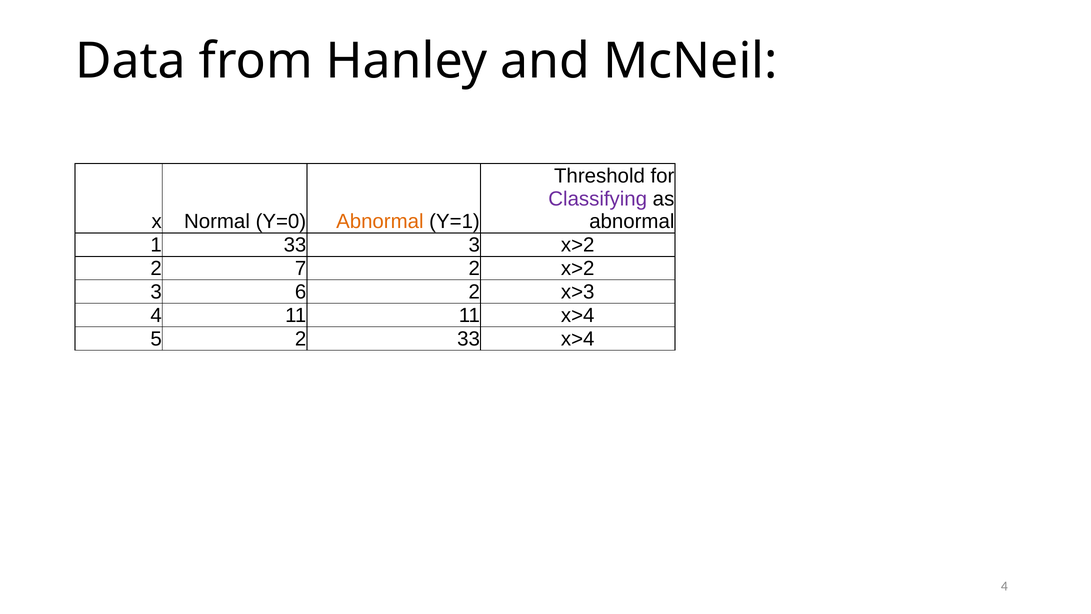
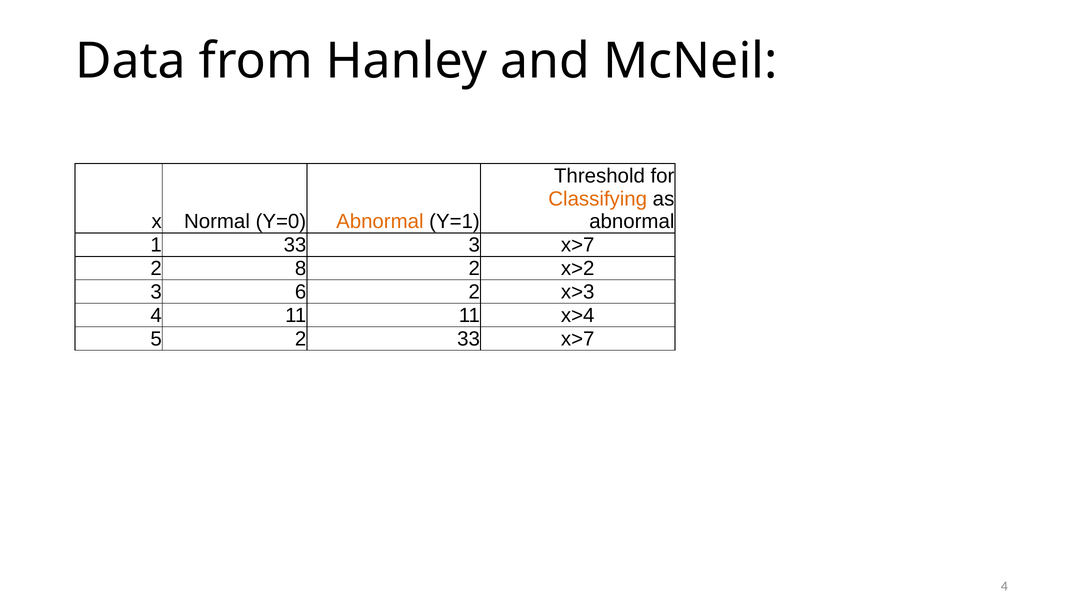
Classifying colour: purple -> orange (598, 199)
3 x>2: x>2 -> x>7 (578, 245)
7: 7 -> 8 (301, 268)
33 x>4: x>4 -> x>7 (578, 339)
